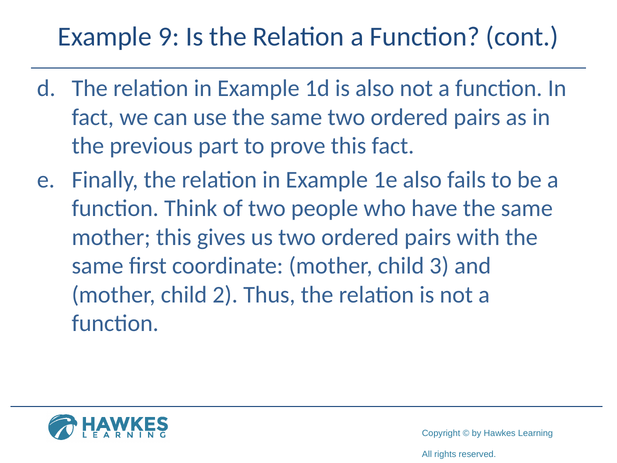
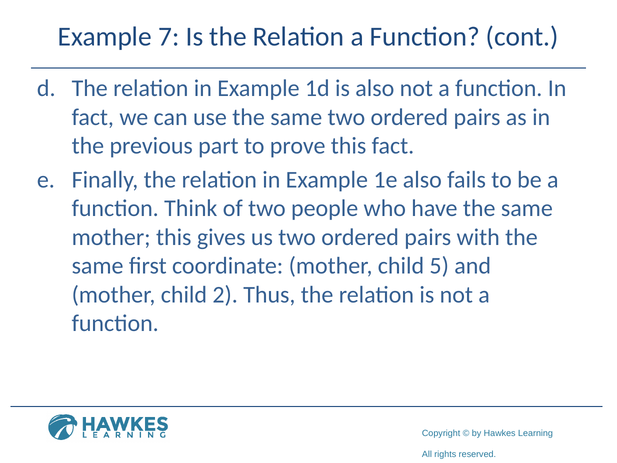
9: 9 -> 7 (169, 37)
3: 3 -> 5 (439, 266)
